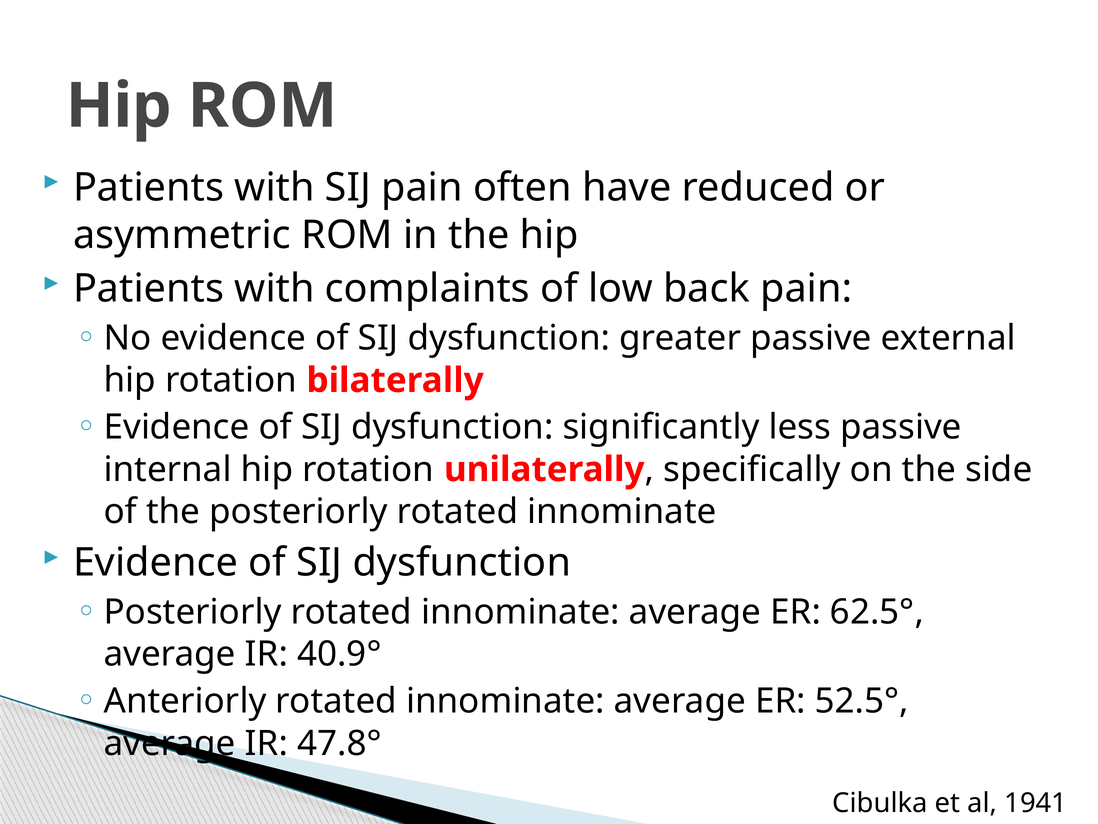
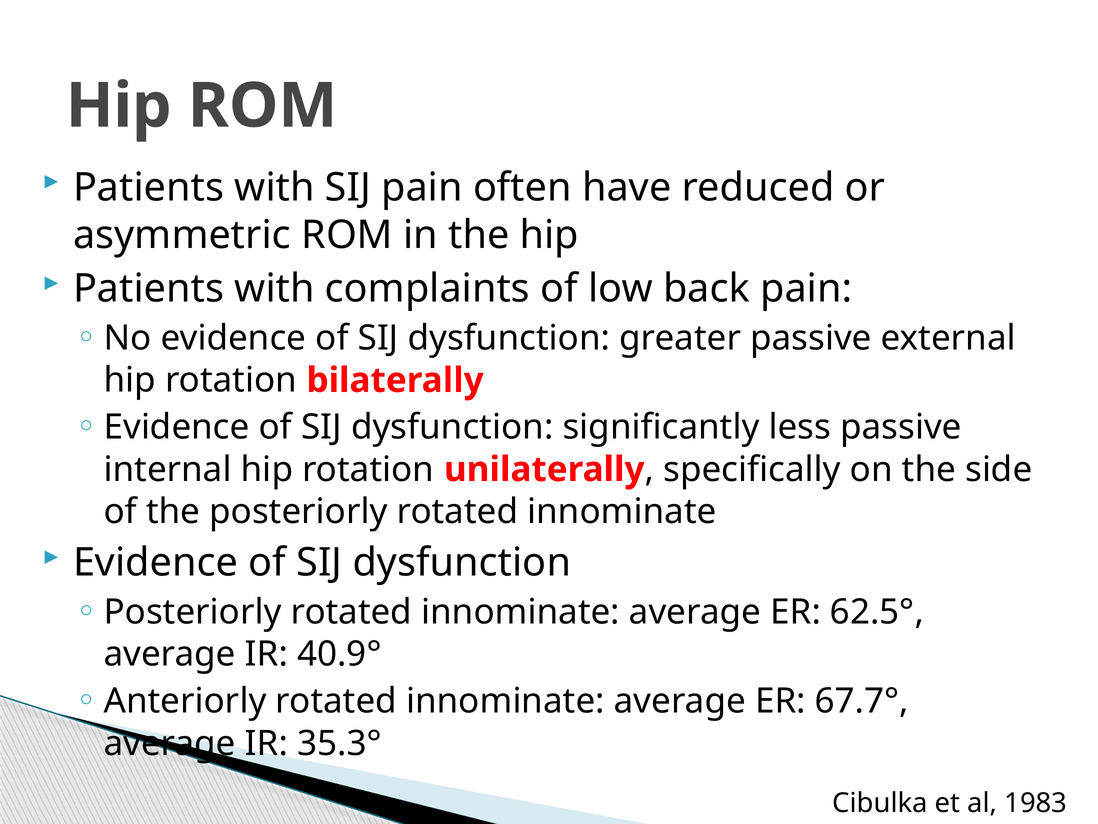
52.5°: 52.5° -> 67.7° (862, 701)
47.8°: 47.8° -> 35.3° (339, 743)
1941: 1941 -> 1983 (1036, 803)
